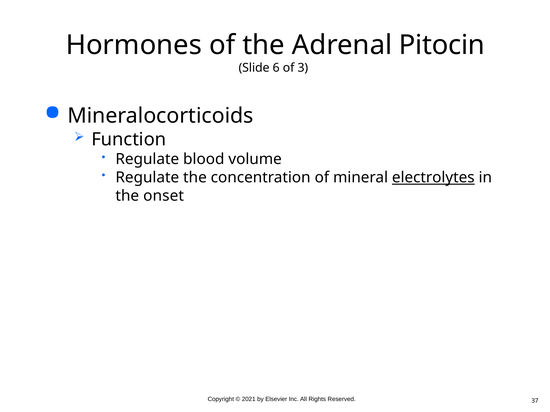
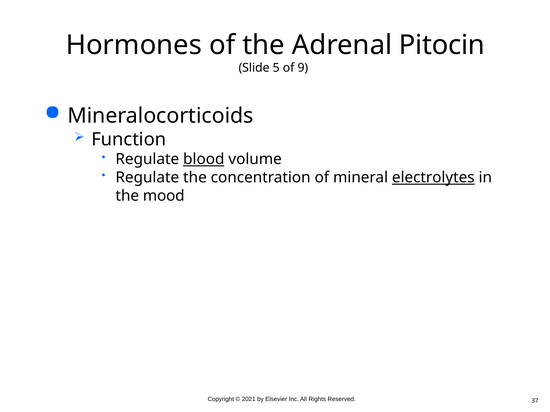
6: 6 -> 5 (276, 68)
3: 3 -> 9 (303, 68)
blood underline: none -> present (204, 159)
onset: onset -> mood (164, 196)
